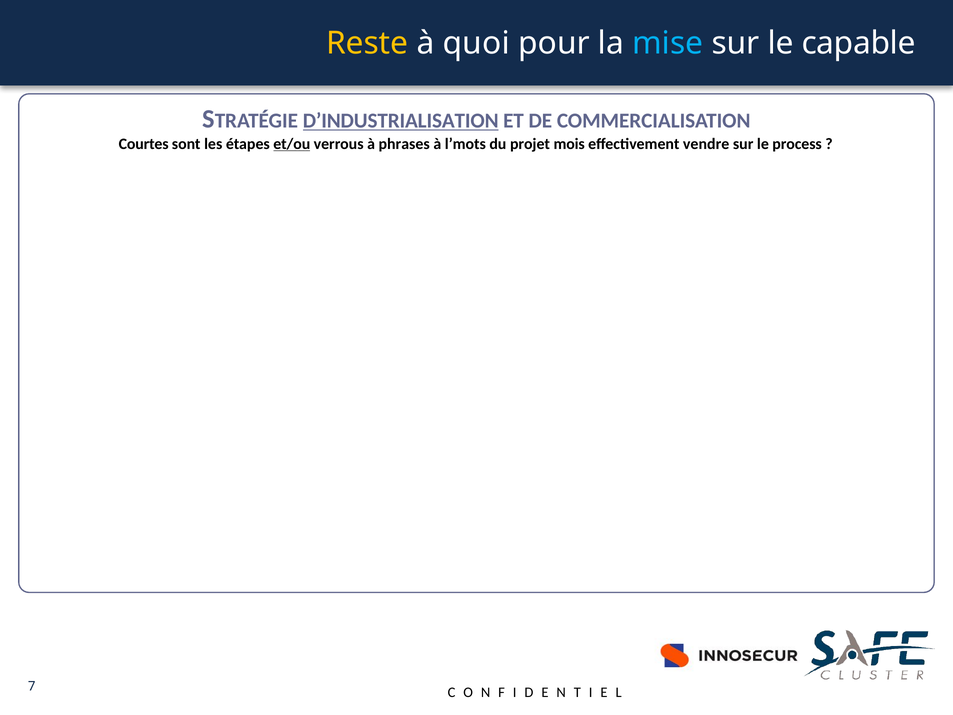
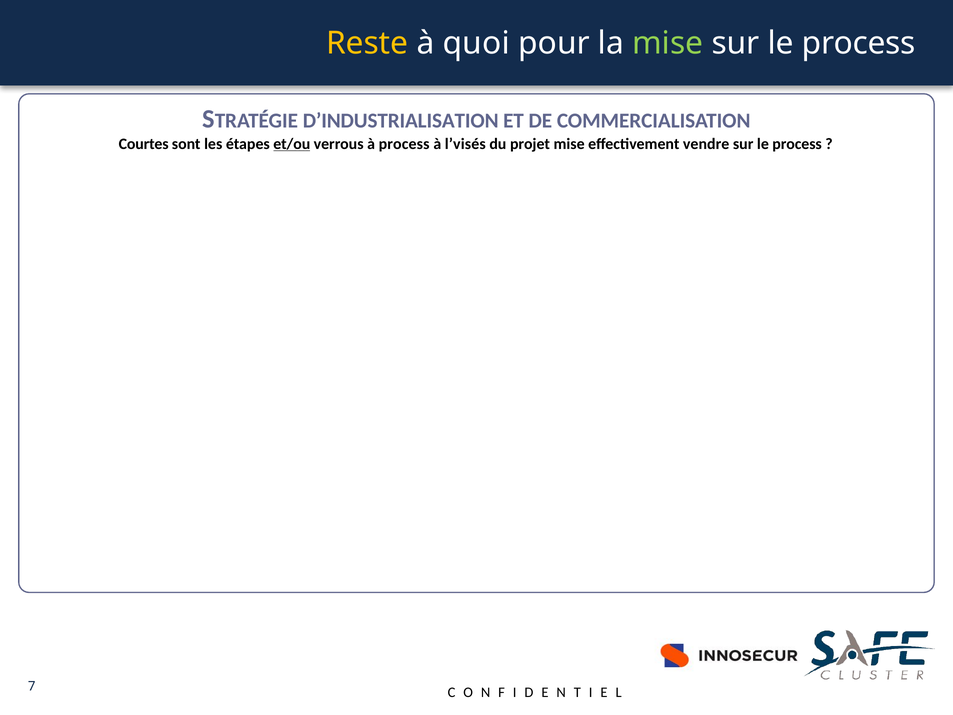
mise colour: light blue -> light green (668, 43)
capable: capable -> process (859, 43)
D’INDUSTRIALISATION underline: present -> none (401, 121)
à phrases: phrases -> process (404, 144)
l’mots: l’mots -> l’visés (465, 144)
projet mois: mois -> mise (569, 144)
